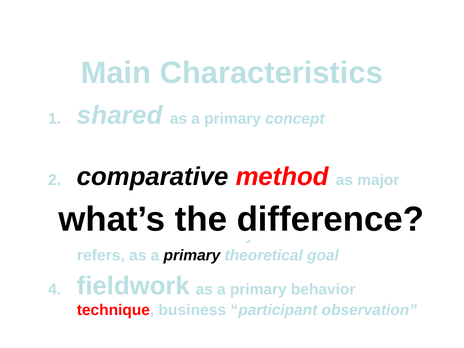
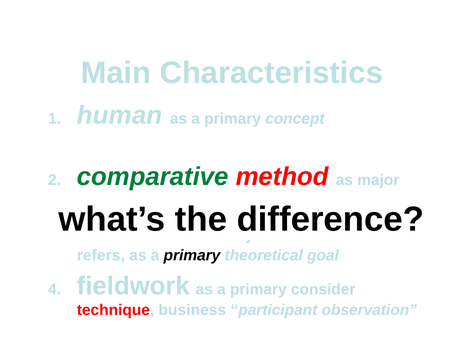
1 shared: shared -> human (120, 115)
comparative colour: black -> green (153, 177)
primary behavior: behavior -> consider (323, 289)
